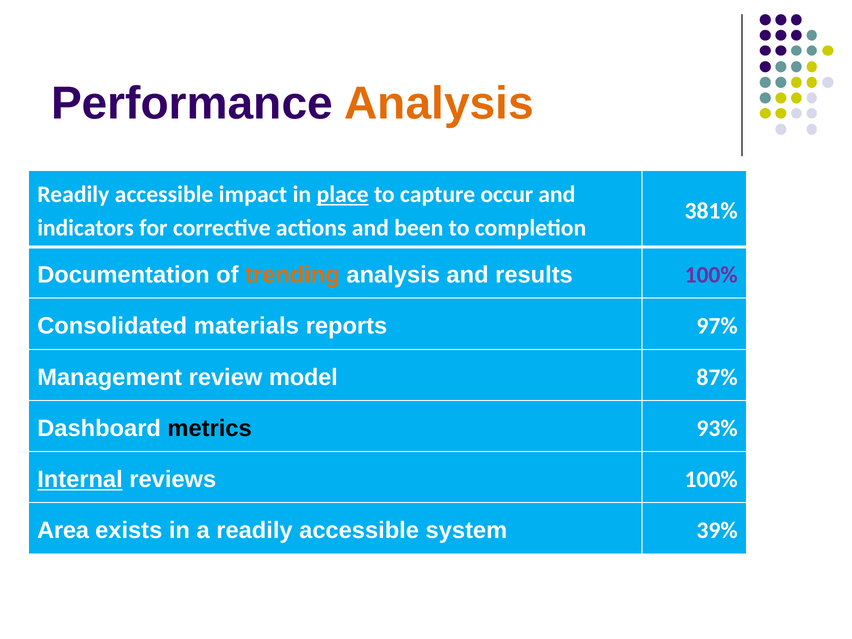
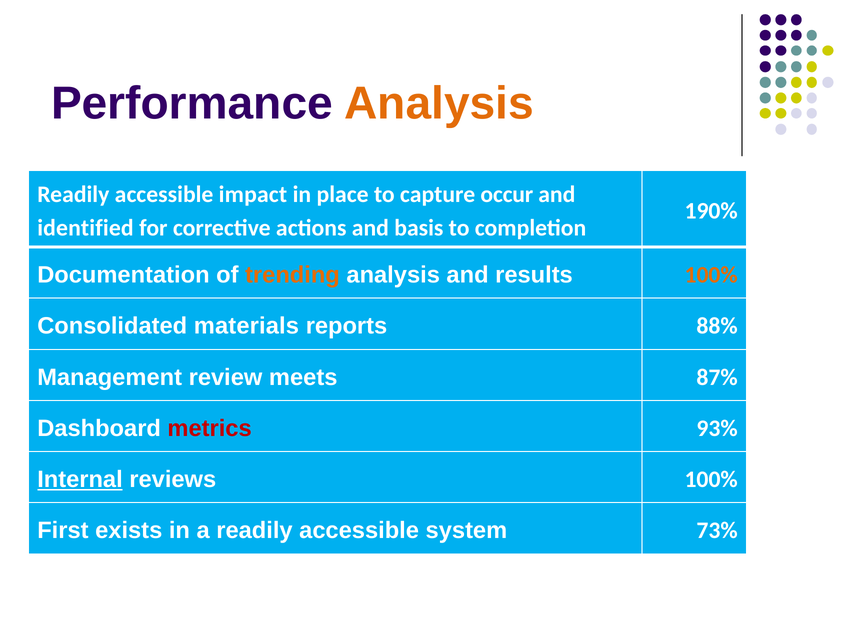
place underline: present -> none (343, 195)
381%: 381% -> 190% (711, 211)
indicators: indicators -> identified (85, 228)
been: been -> basis (419, 228)
100% colour: purple -> orange (711, 275)
97%: 97% -> 88% (717, 326)
model: model -> meets (303, 377)
metrics colour: black -> red (210, 428)
Area: Area -> First (63, 531)
39%: 39% -> 73% (717, 531)
